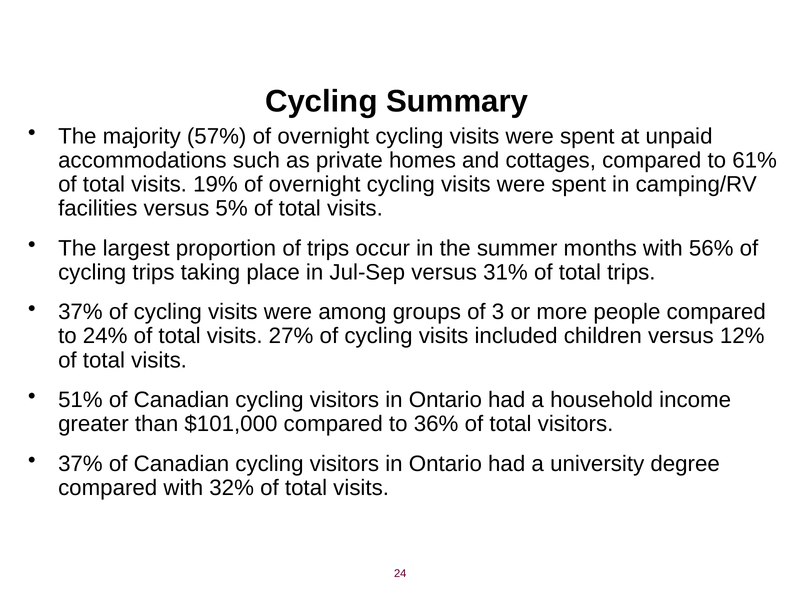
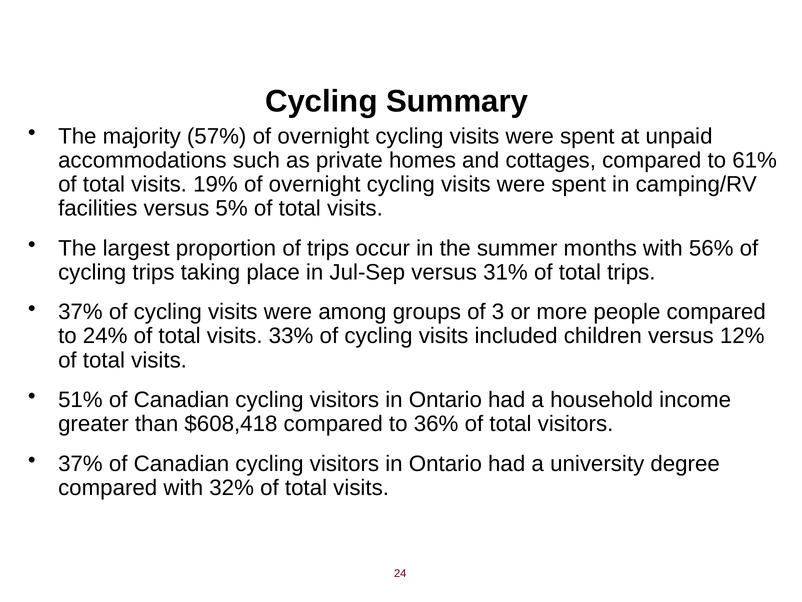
27%: 27% -> 33% (291, 336)
$101,000: $101,000 -> $608,418 (231, 424)
